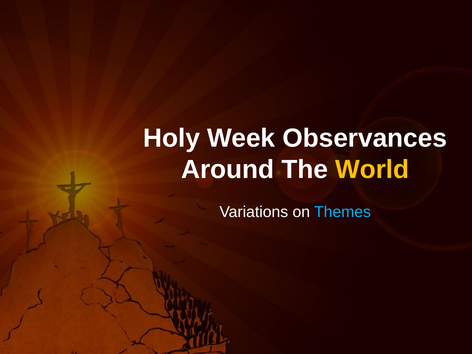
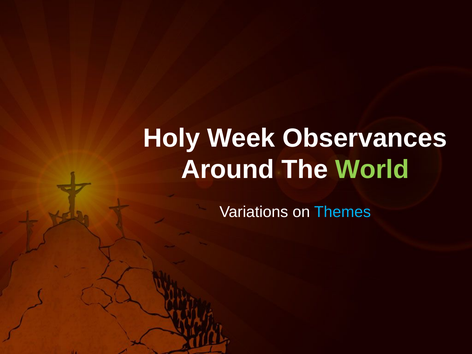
World colour: yellow -> light green (372, 170)
